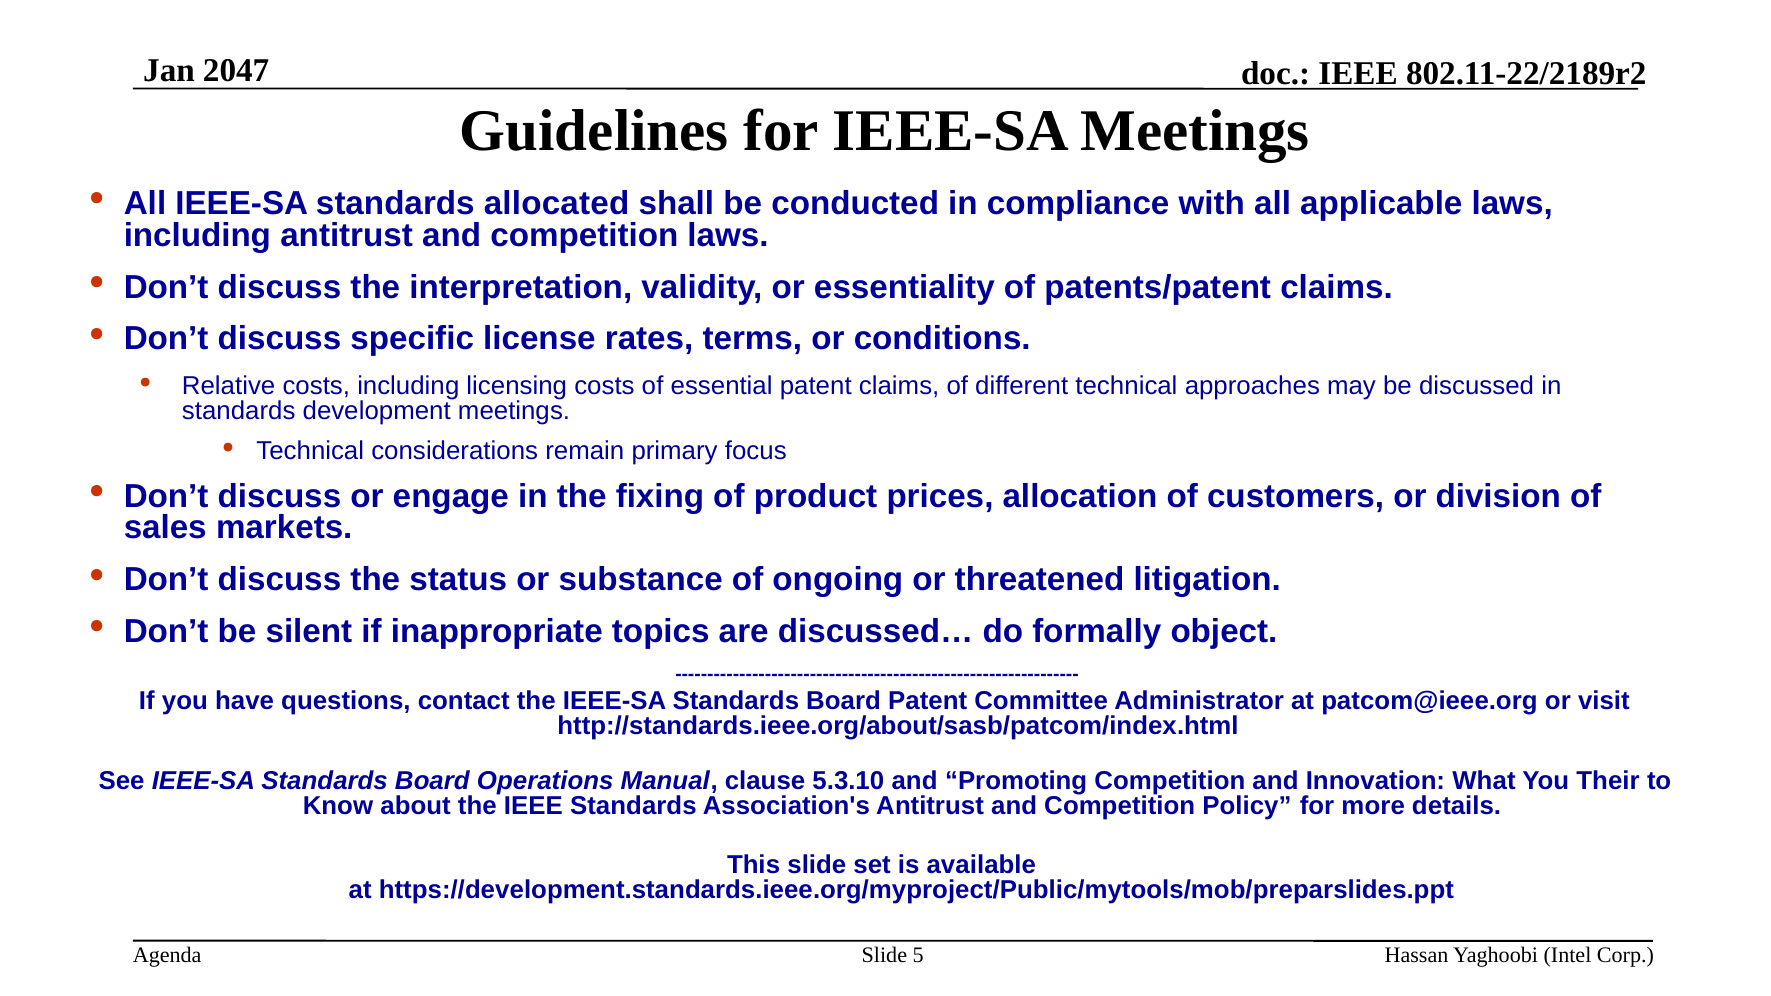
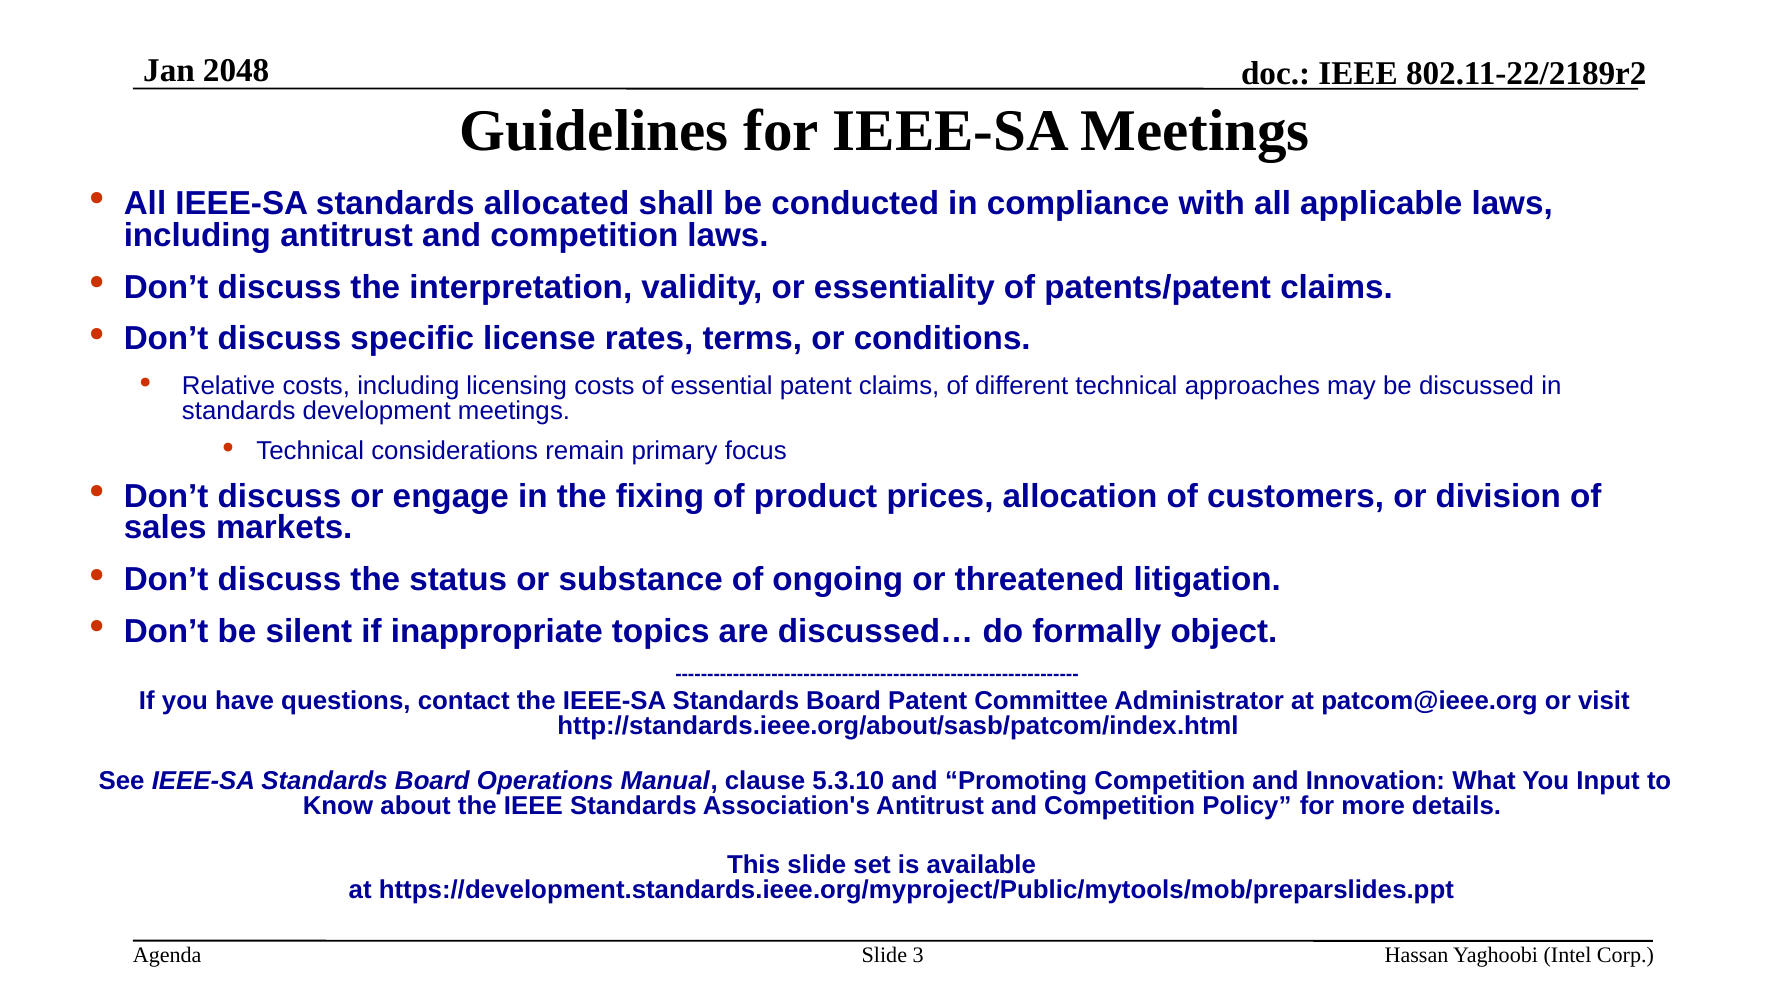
2047: 2047 -> 2048 (236, 70)
Their: Their -> Input (1608, 781)
5: 5 -> 3 (918, 955)
